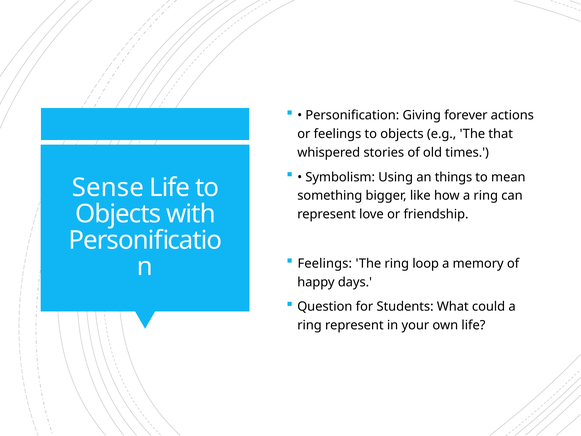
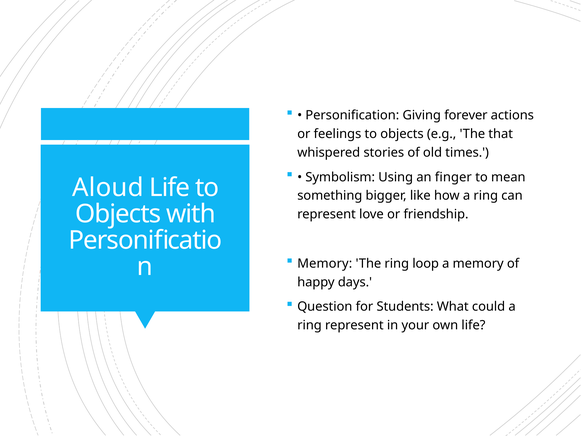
things: things -> finger (453, 177)
Sense: Sense -> Aloud (108, 187)
Feelings: Feelings -> Memory (325, 263)
